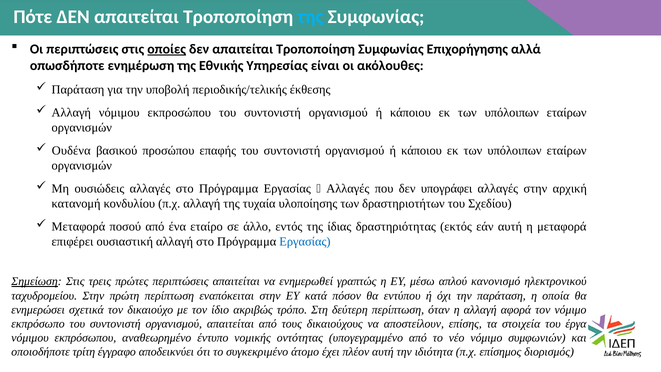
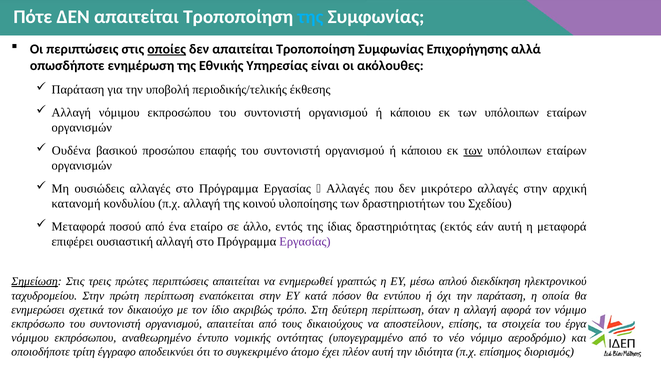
των underline: none -> present (473, 151)
υπογράφει: υπογράφει -> μικρότερο (447, 189)
τυχαία: τυχαία -> κοινού (259, 204)
Εργασίας colour: blue -> purple (305, 242)
κανονισμό: κανονισμό -> διεκδίκηση (496, 281)
συμφωνιών: συμφωνιών -> αεροδρόμιο (537, 338)
